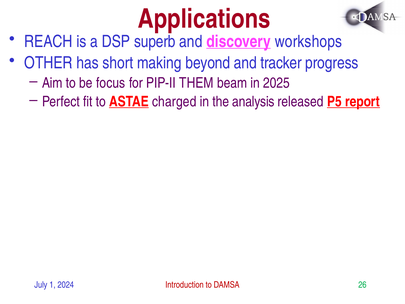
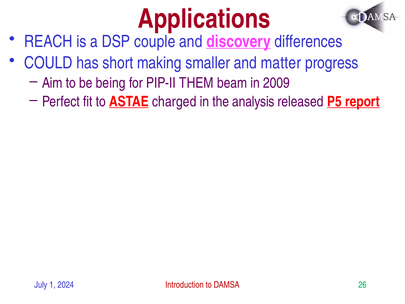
superb: superb -> couple (155, 41)
workshops: workshops -> differences (309, 41)
OTHER: OTHER -> COULD (48, 63)
beyond: beyond -> smaller (208, 63)
tracker: tracker -> matter (281, 63)
focus: focus -> being (111, 83)
2025: 2025 -> 2009 (277, 83)
